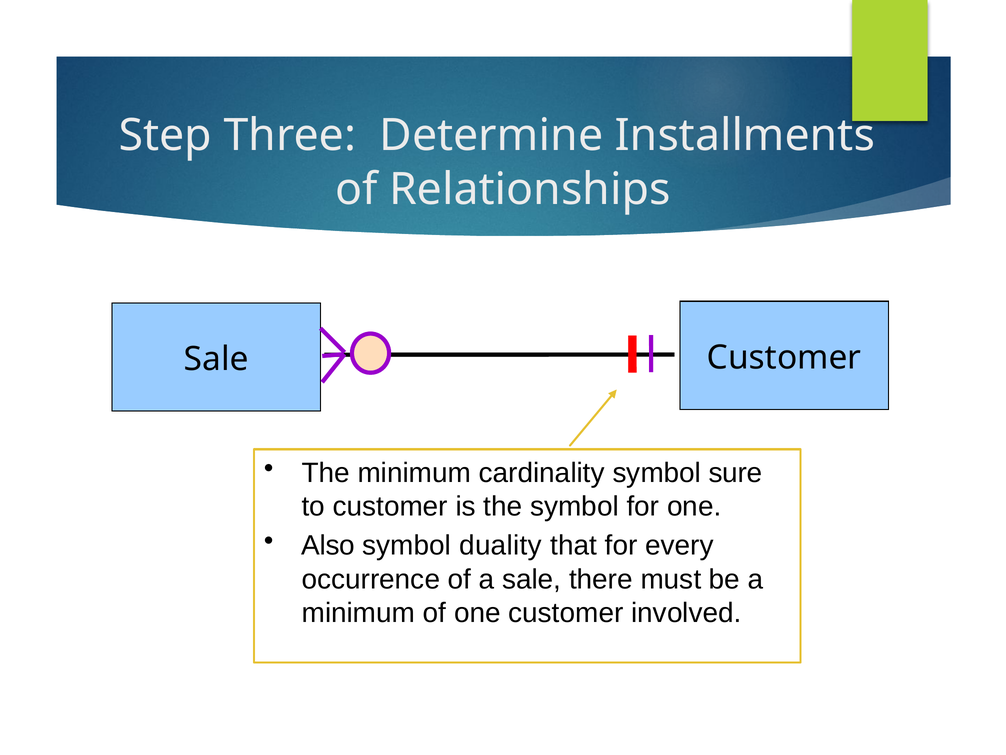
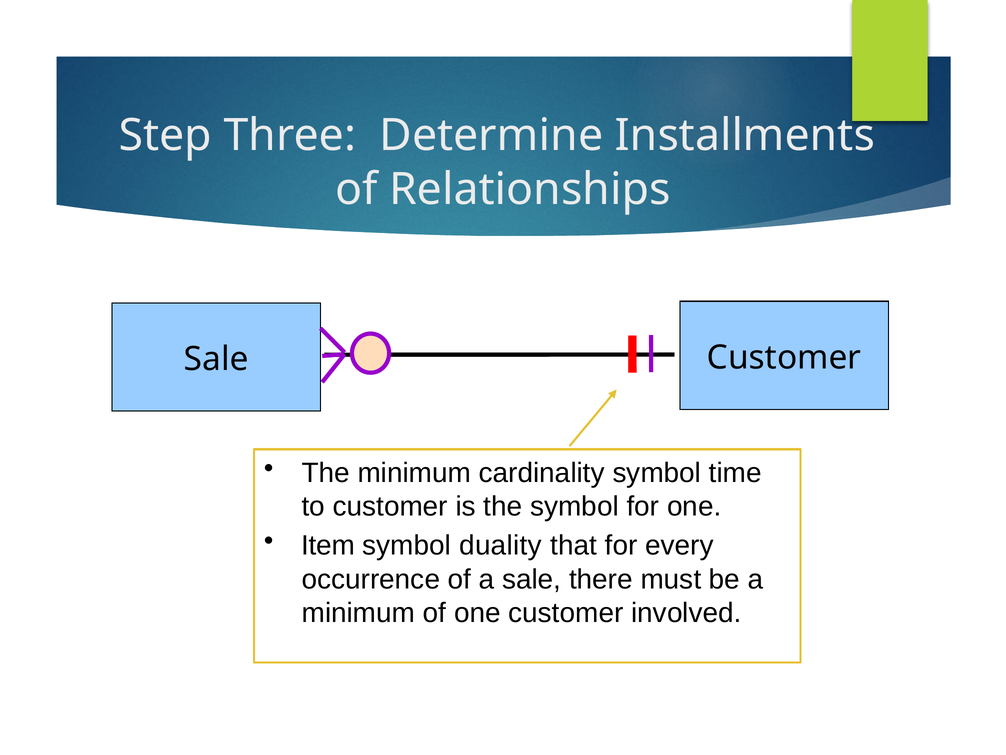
sure: sure -> time (735, 473)
Also: Also -> Item (328, 545)
